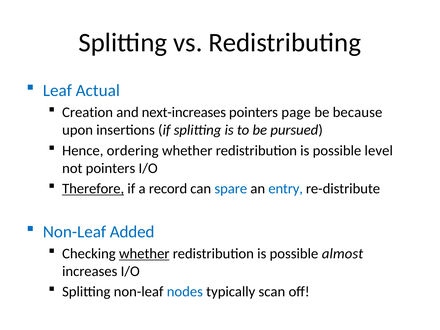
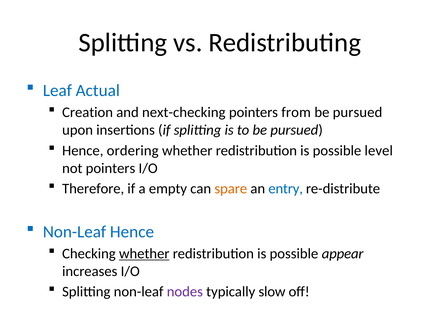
next-increases: next-increases -> next-checking (184, 112)
page: page -> from (296, 112)
because: because -> pursued (358, 112)
Therefore underline: present -> none (93, 189)
record: record -> empty (168, 189)
spare colour: blue -> orange (231, 189)
Non-Leaf Added: Added -> Hence (132, 232)
almost: almost -> appear (343, 254)
nodes colour: blue -> purple (185, 292)
scan: scan -> slow (272, 292)
